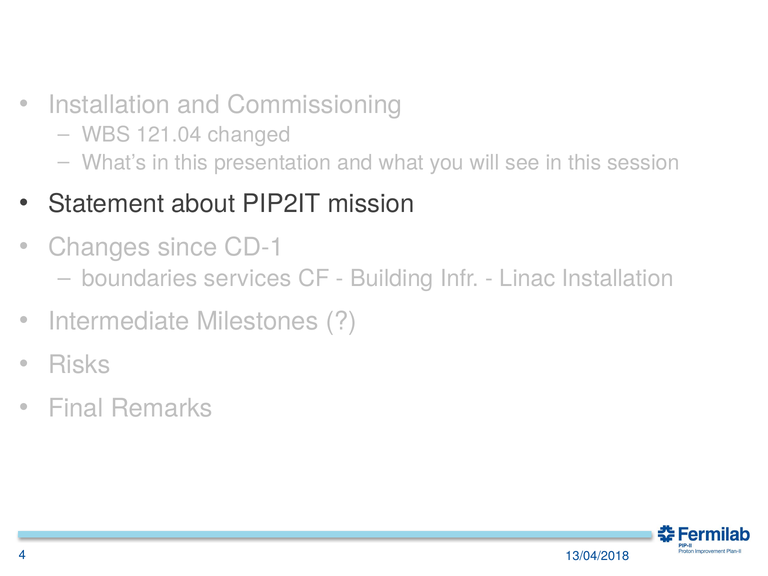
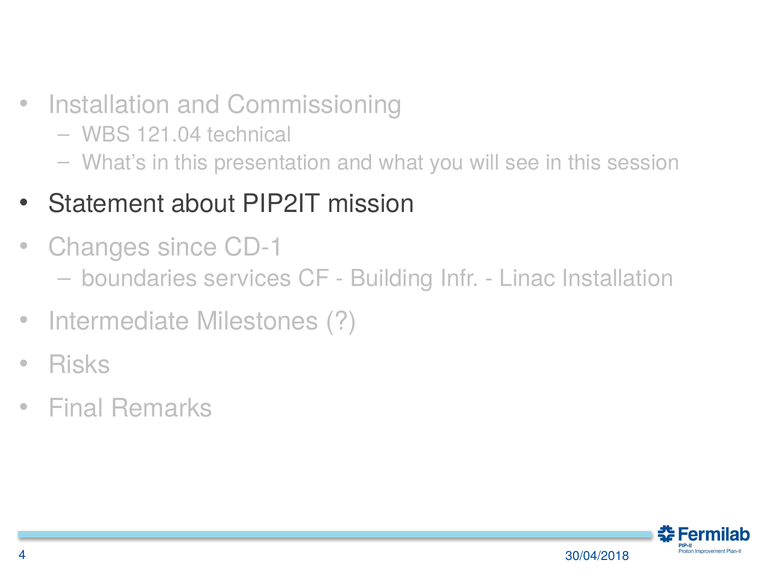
changed: changed -> technical (249, 135)
13/04/2018: 13/04/2018 -> 30/04/2018 (597, 556)
